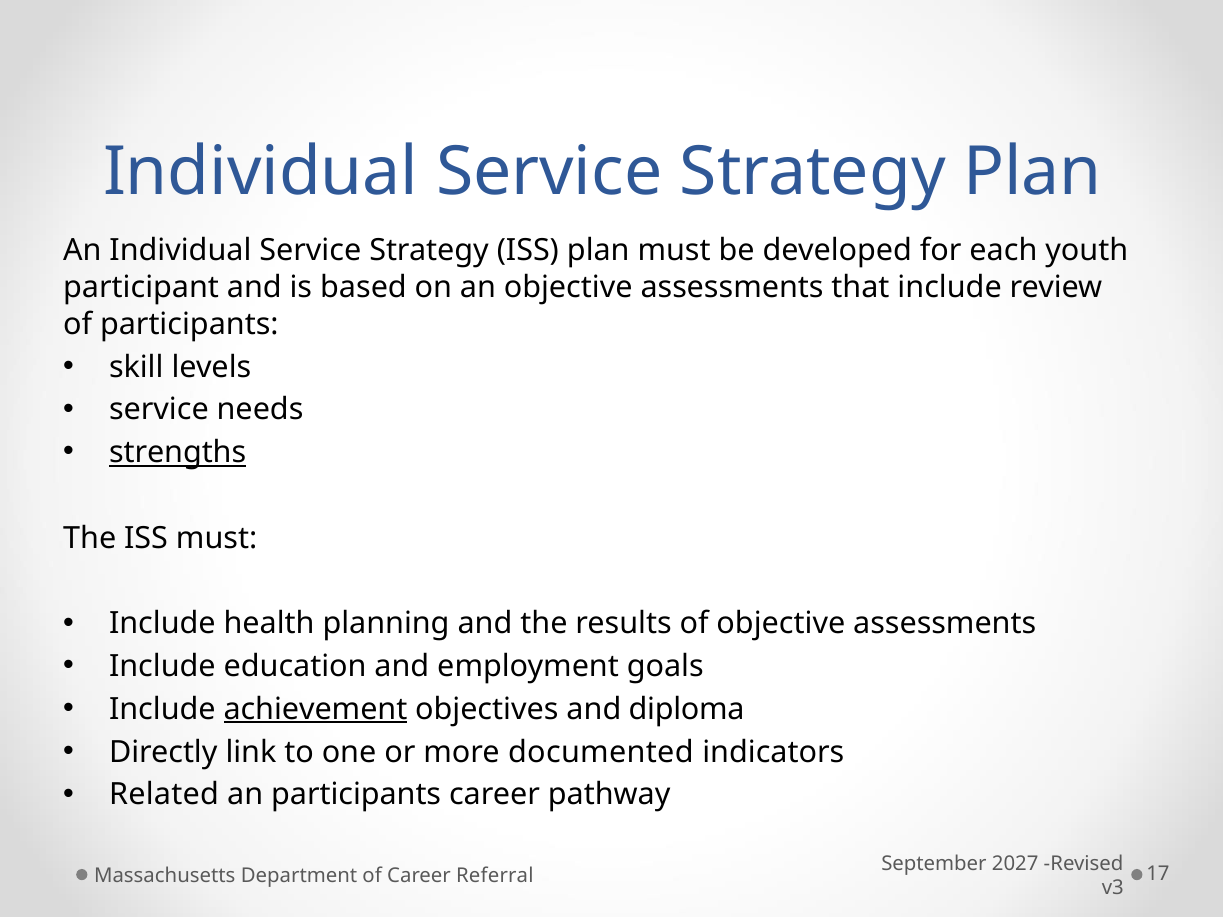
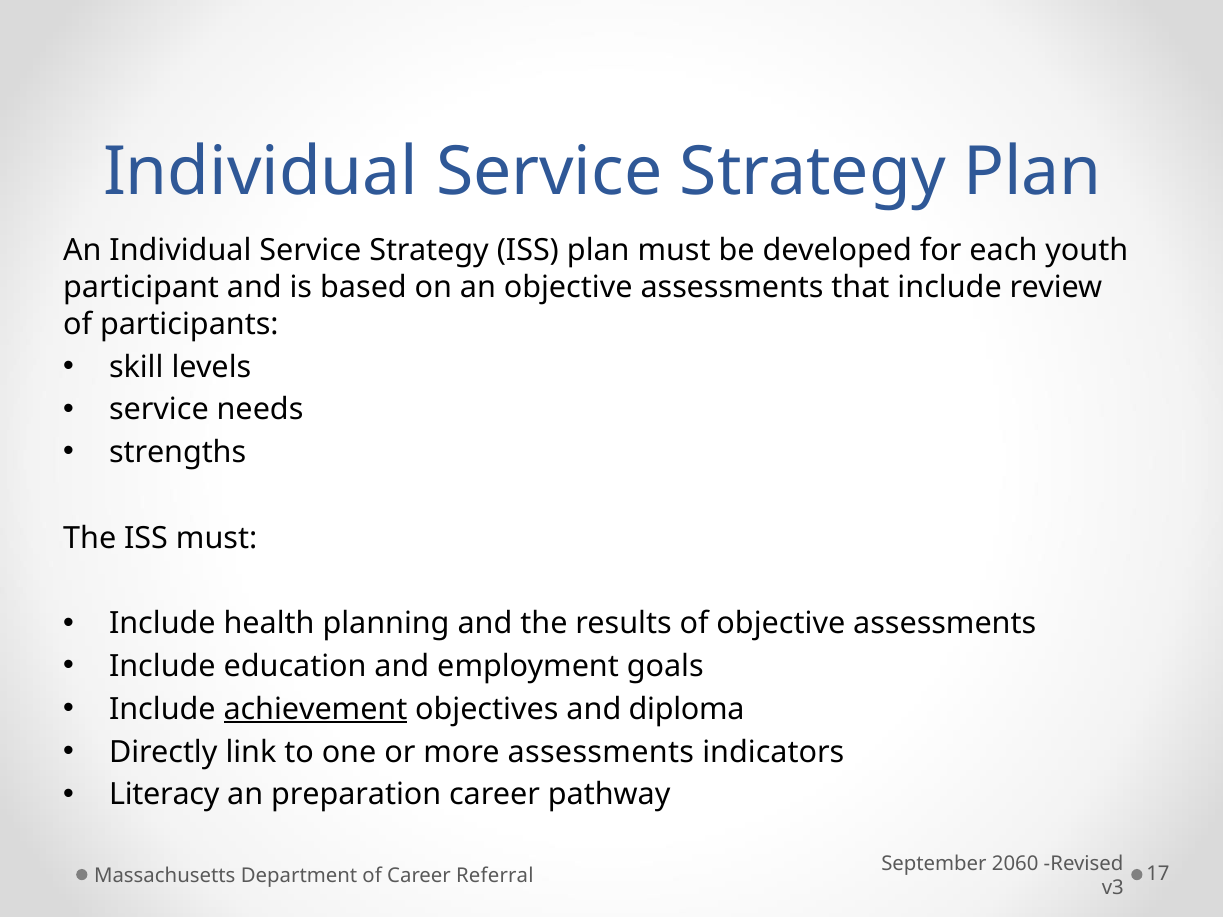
strengths underline: present -> none (178, 453)
more documented: documented -> assessments (601, 752)
Related: Related -> Literacy (164, 795)
an participants: participants -> preparation (356, 795)
2027: 2027 -> 2060 (1015, 864)
